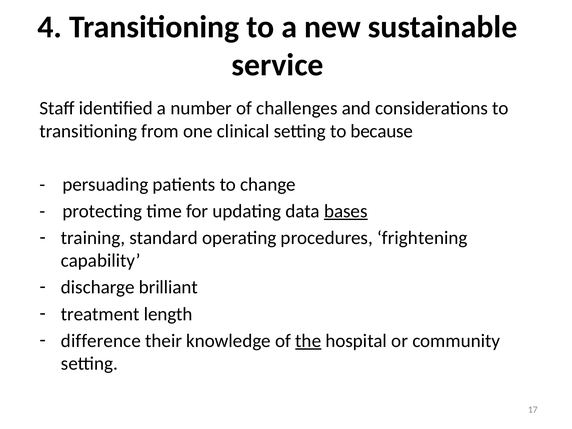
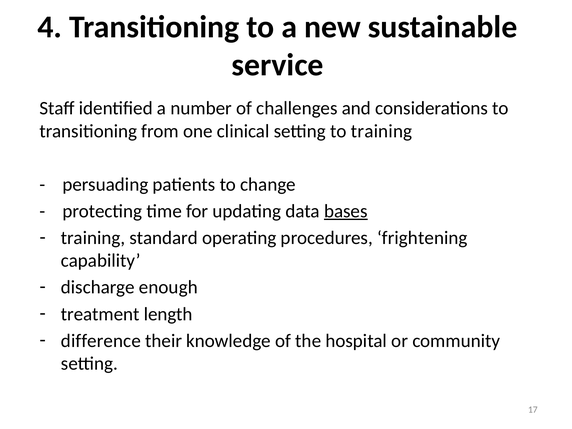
to because: because -> training (382, 131)
brilliant: brilliant -> enough (168, 287)
the underline: present -> none (308, 341)
